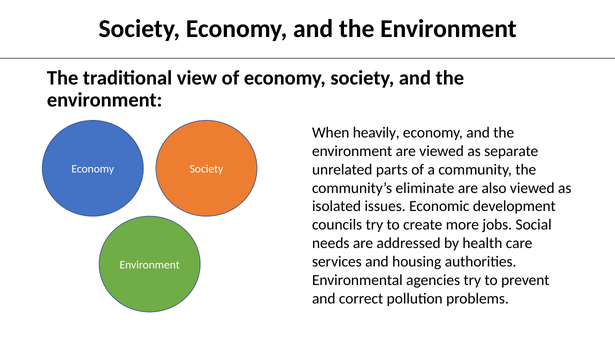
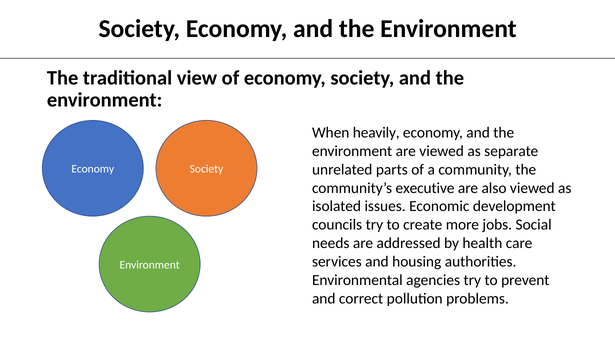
eliminate: eliminate -> executive (425, 188)
